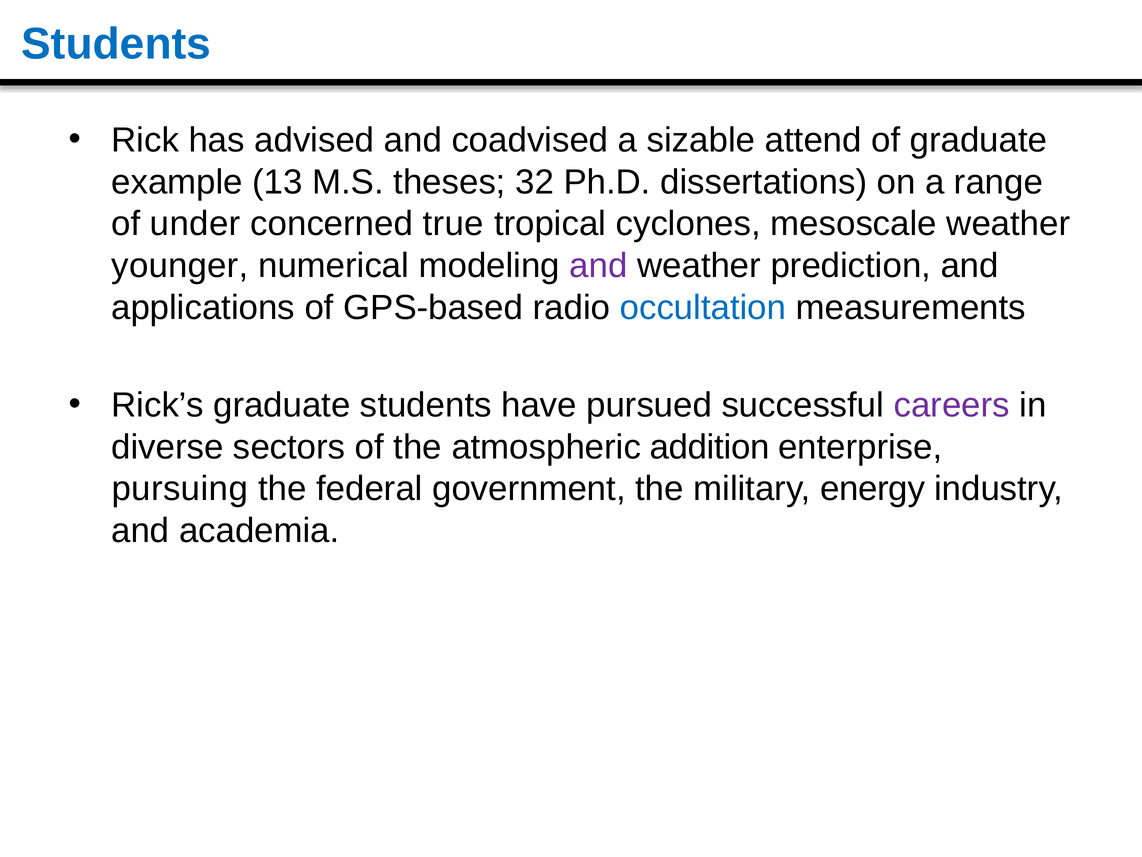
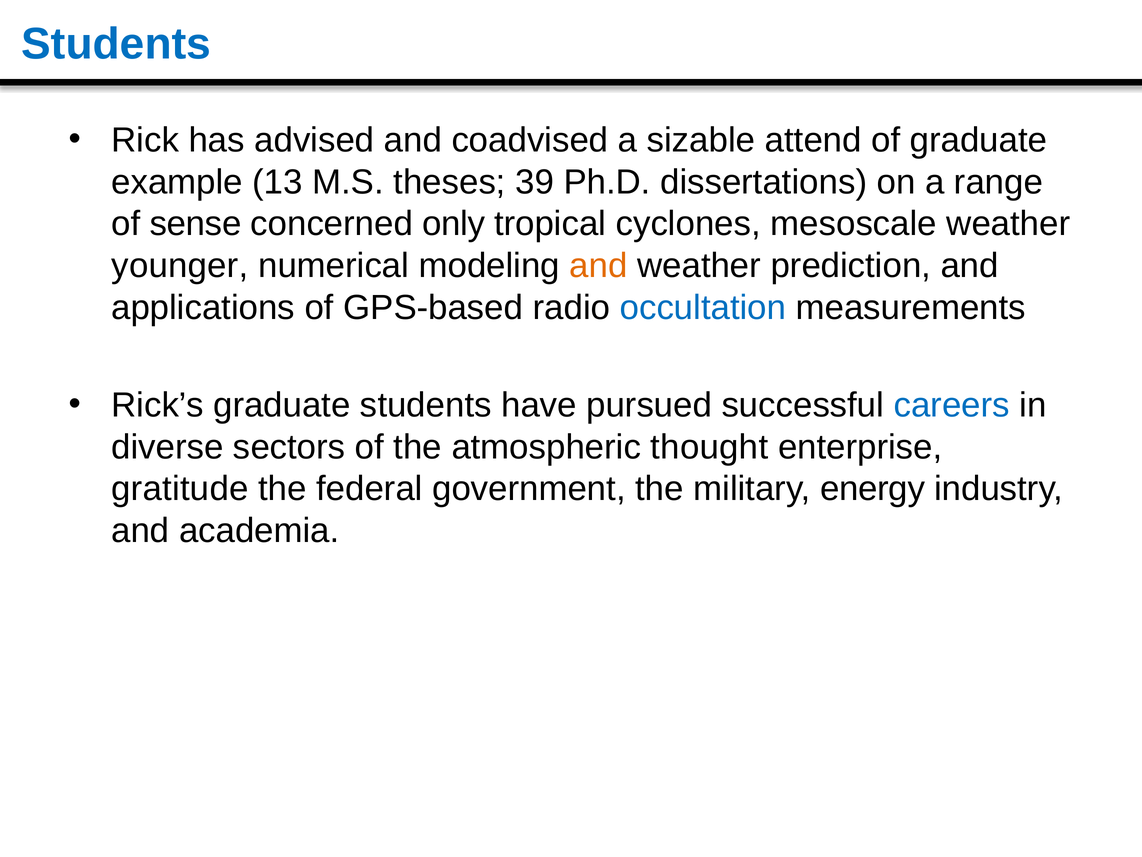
32: 32 -> 39 (535, 182)
under: under -> sense (196, 224)
true: true -> only (454, 224)
and colour: purple -> orange (598, 266)
careers colour: purple -> blue (952, 405)
addition: addition -> thought (709, 447)
pursuing: pursuing -> gratitude (180, 489)
